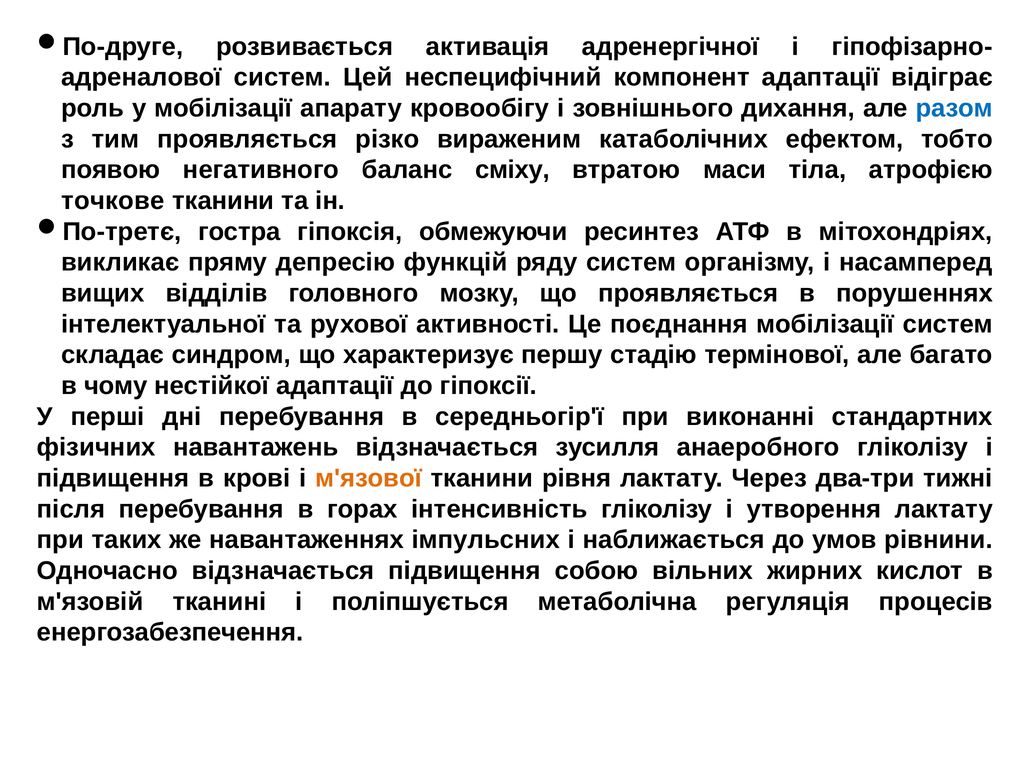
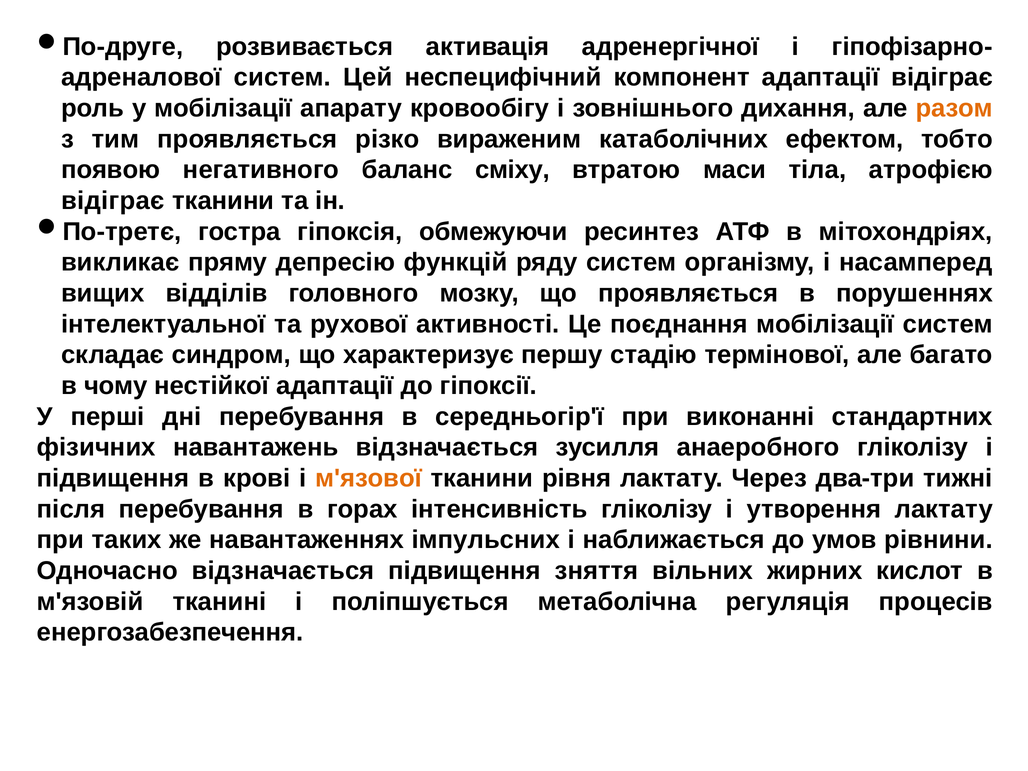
разом colour: blue -> orange (954, 108)
точкове: точкове -> відіграє (113, 201)
собою: собою -> зняття (597, 571)
